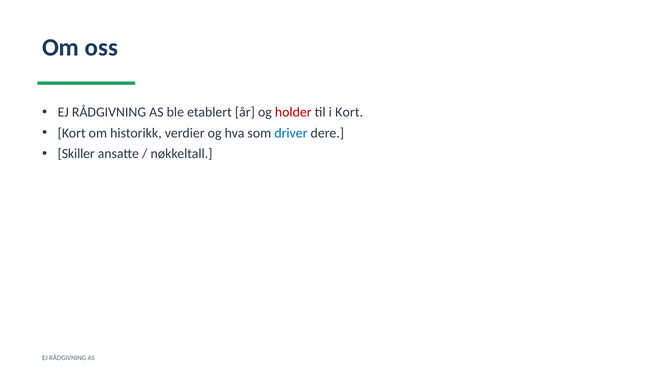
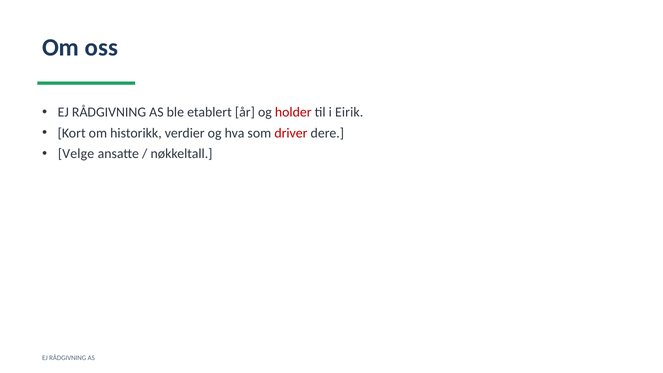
i Kort: Kort -> Eirik (349, 112)
driver colour: blue -> red (291, 133)
Skiller: Skiller -> Velge (76, 154)
